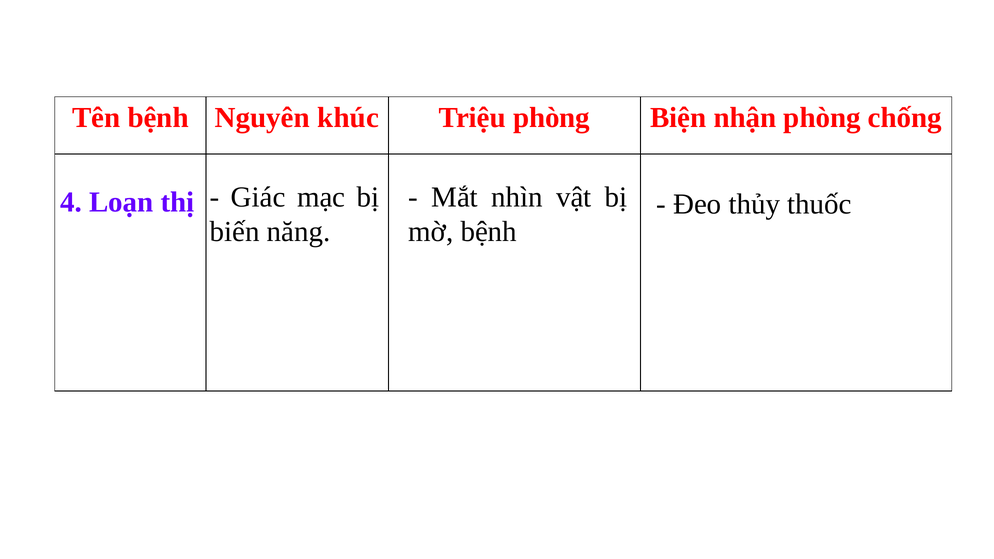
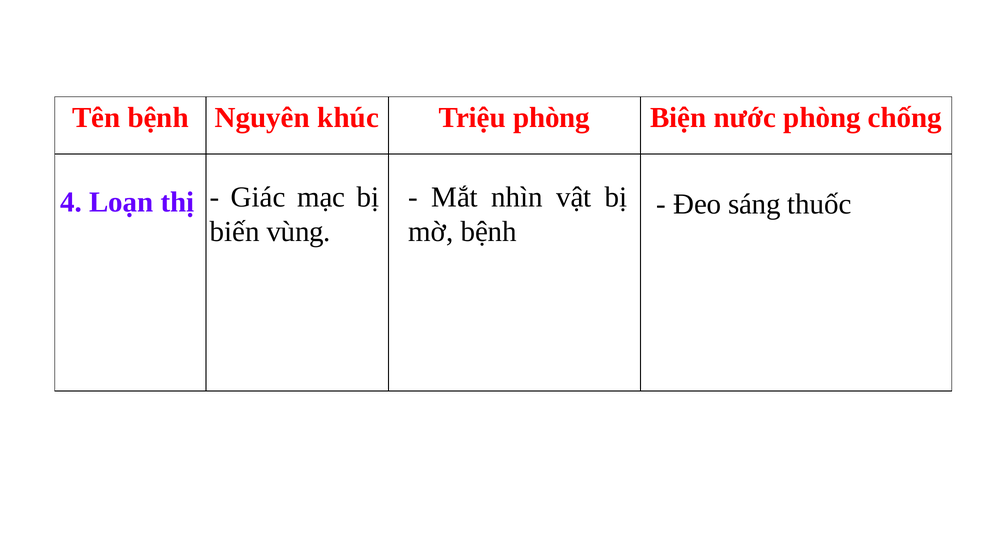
nhận: nhận -> nước (745, 118)
thủy: thủy -> sáng (755, 204)
năng: năng -> vùng (299, 232)
